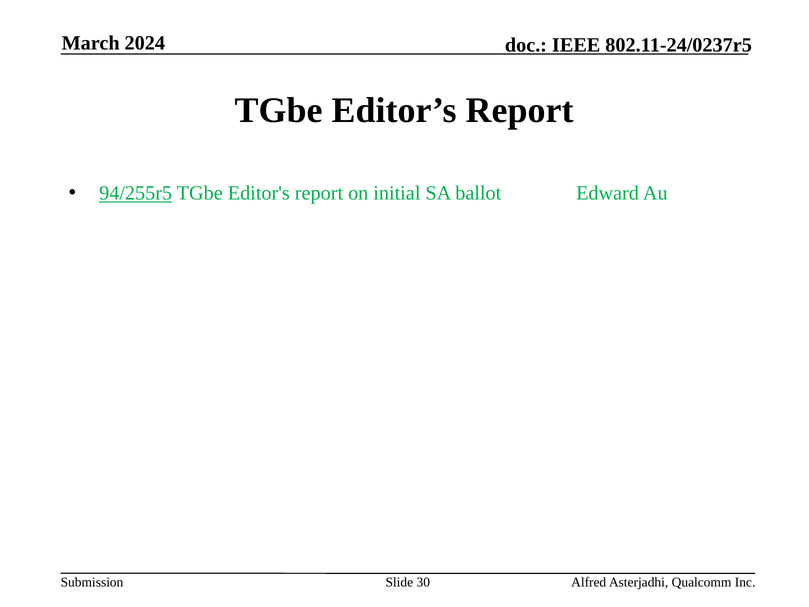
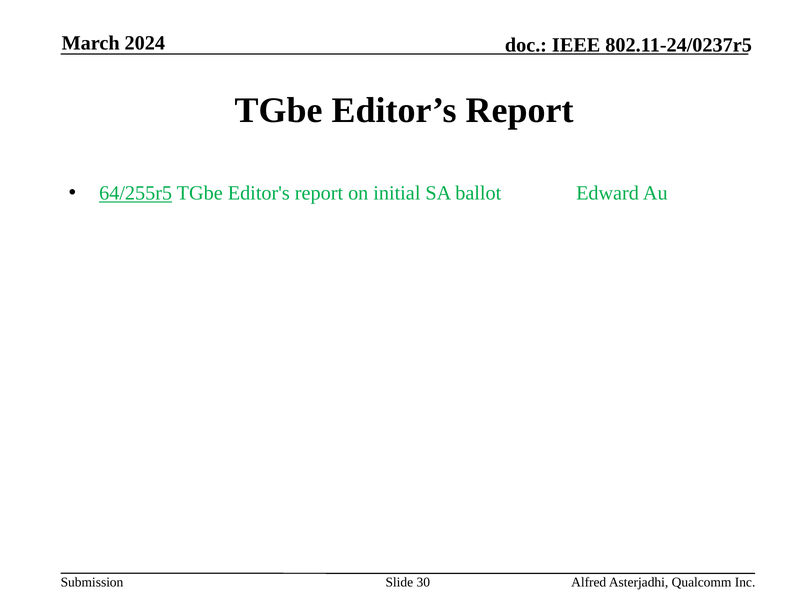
94/255r5: 94/255r5 -> 64/255r5 (136, 193)
